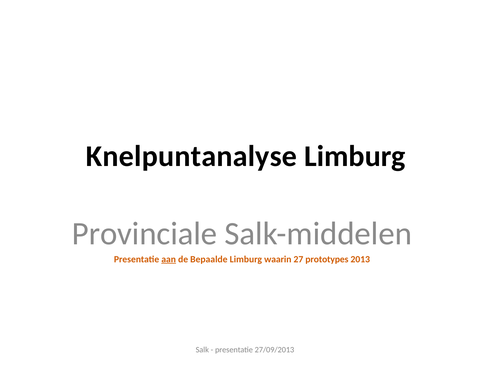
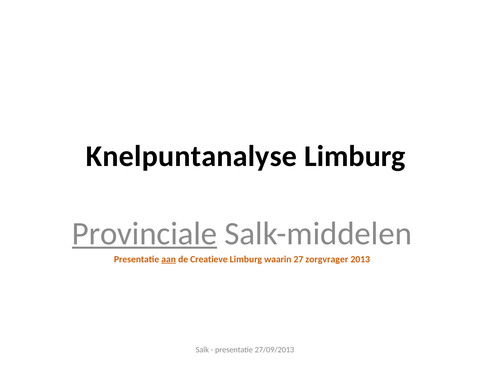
Provinciale underline: none -> present (145, 234)
Bepaalde: Bepaalde -> Creatieve (209, 259)
prototypes: prototypes -> zorgvrager (327, 259)
